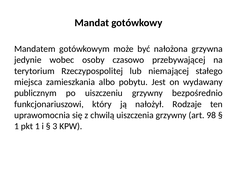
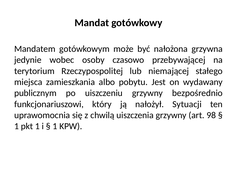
Rodzaje: Rodzaje -> Sytuacji (187, 104)
3: 3 -> 1 (55, 126)
